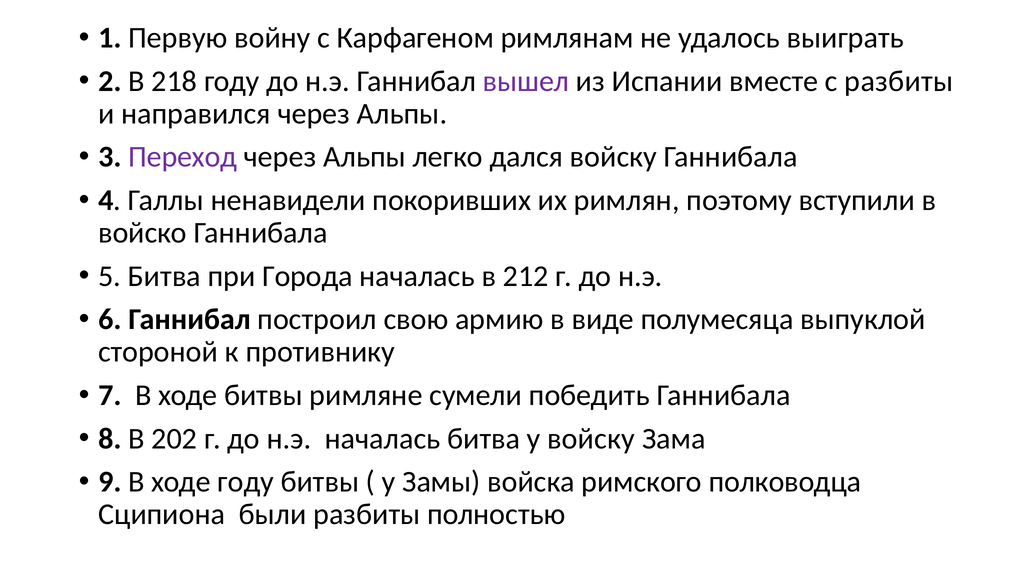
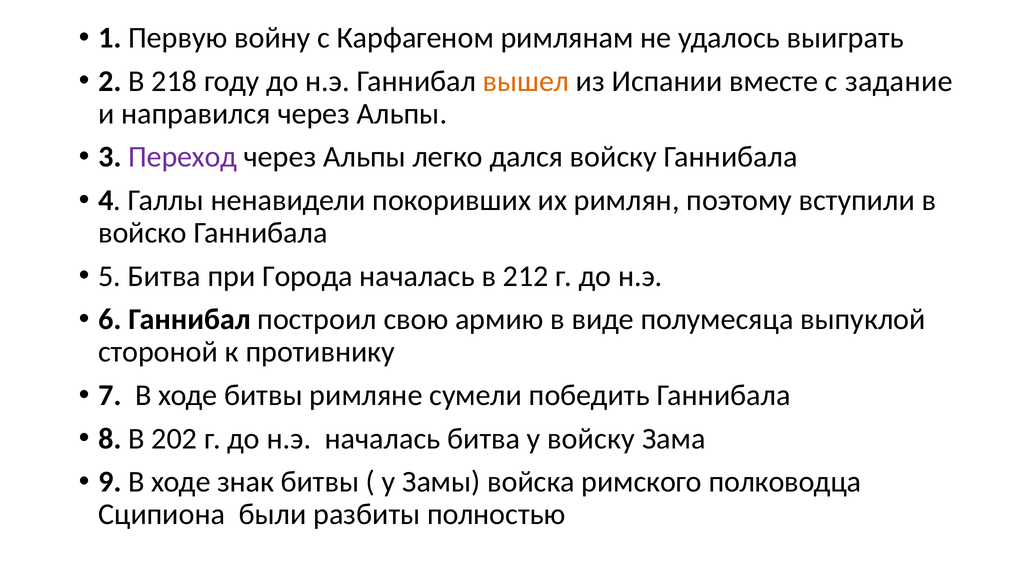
вышел colour: purple -> orange (526, 81)
с разбиты: разбиты -> задание (899, 81)
ходе году: году -> знак (246, 482)
